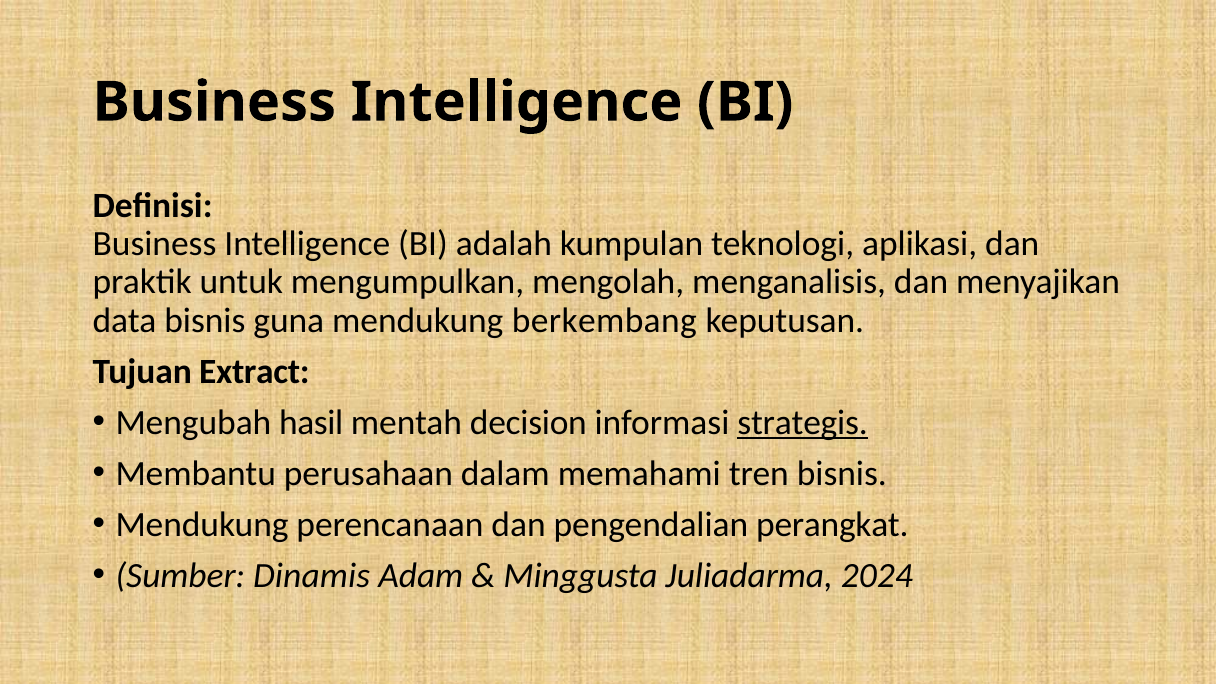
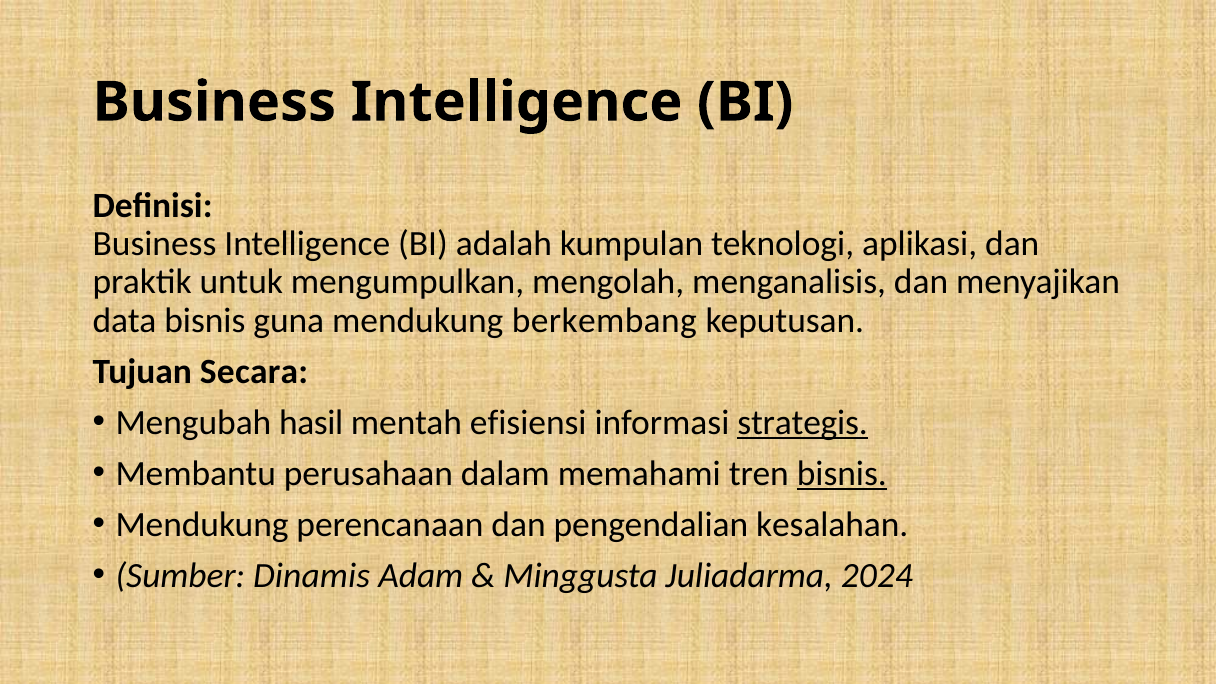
Extract: Extract -> Secara (254, 372)
decision: decision -> efisiensi (528, 422)
bisnis underline: none -> present (842, 473)
perangkat: perangkat -> kesalahan (832, 524)
